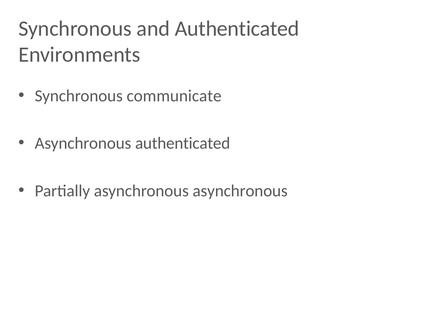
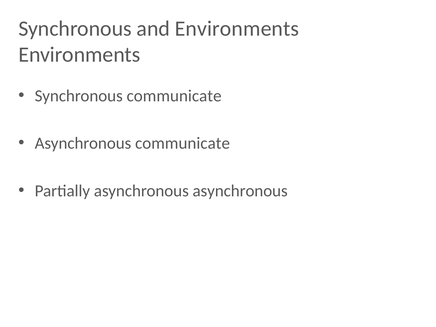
and Authenticated: Authenticated -> Environments (237, 28)
Asynchronous authenticated: authenticated -> communicate (183, 143)
